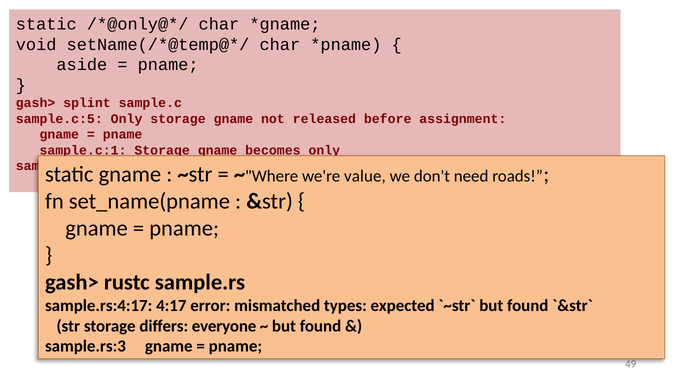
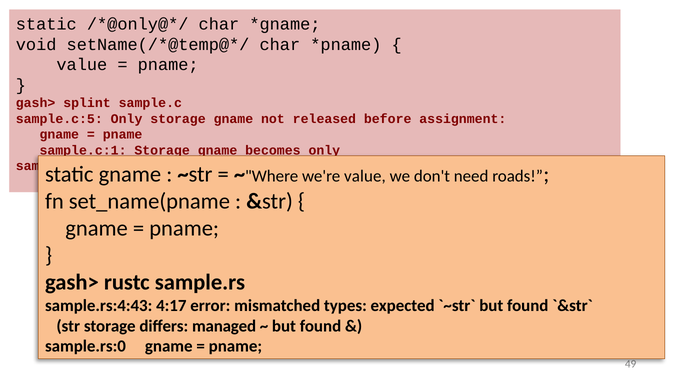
aside: aside -> value (82, 65)
sample.rs:4:17: sample.rs:4:17 -> sample.rs:4:43 (99, 306)
everyone: everyone -> managed (224, 326)
sample.rs:3: sample.rs:3 -> sample.rs:0 (85, 346)
